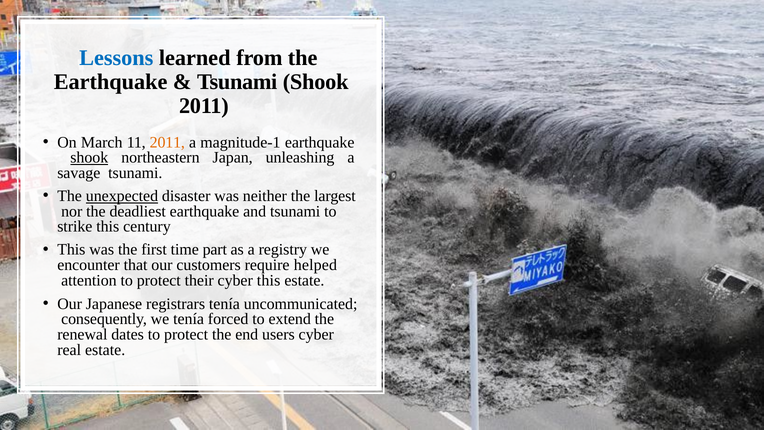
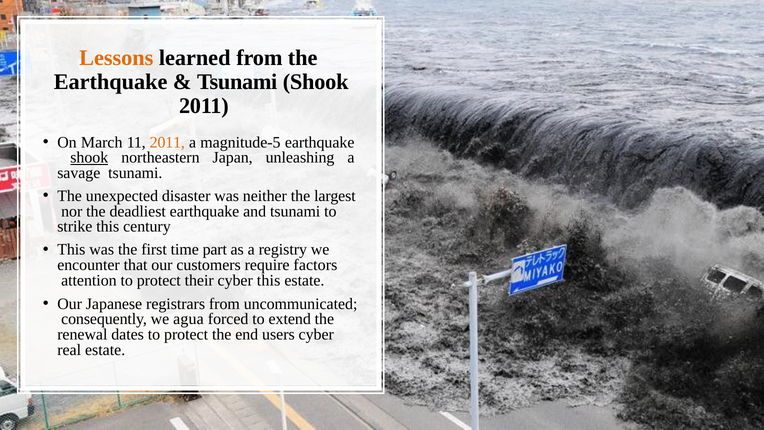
Lessons colour: blue -> orange (116, 58)
magnitude-1: magnitude-1 -> magnitude-5 (240, 142)
unexpected underline: present -> none (122, 196)
helped: helped -> factors (315, 265)
registrars tenía: tenía -> from (224, 304)
we tenía: tenía -> agua (188, 319)
